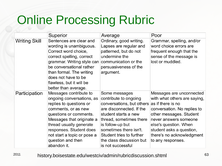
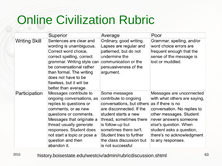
Processing: Processing -> Civilization (86, 20)
